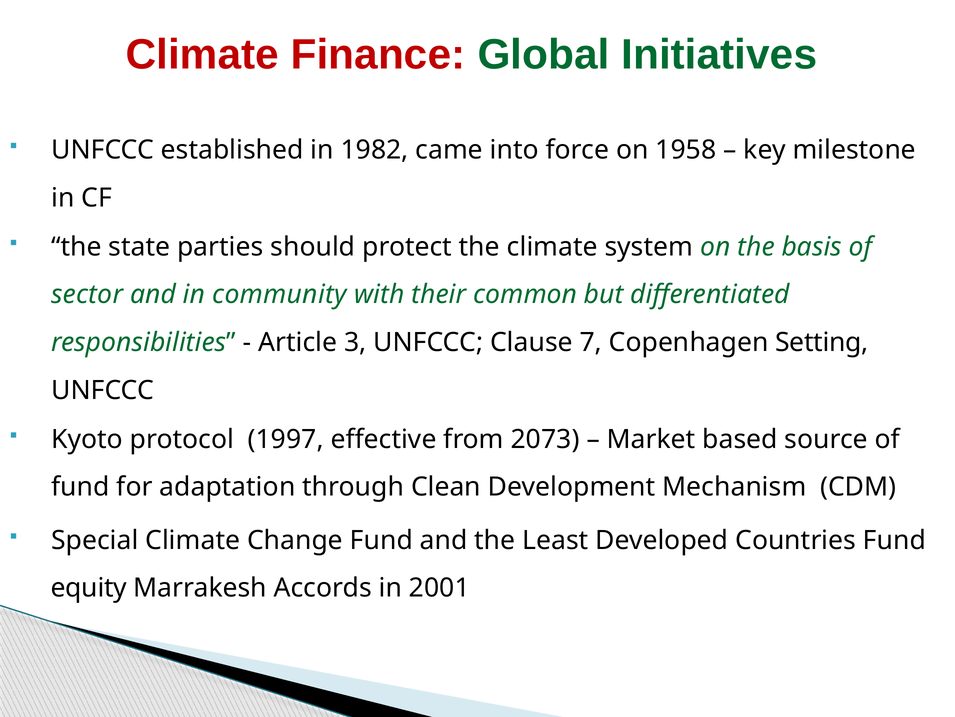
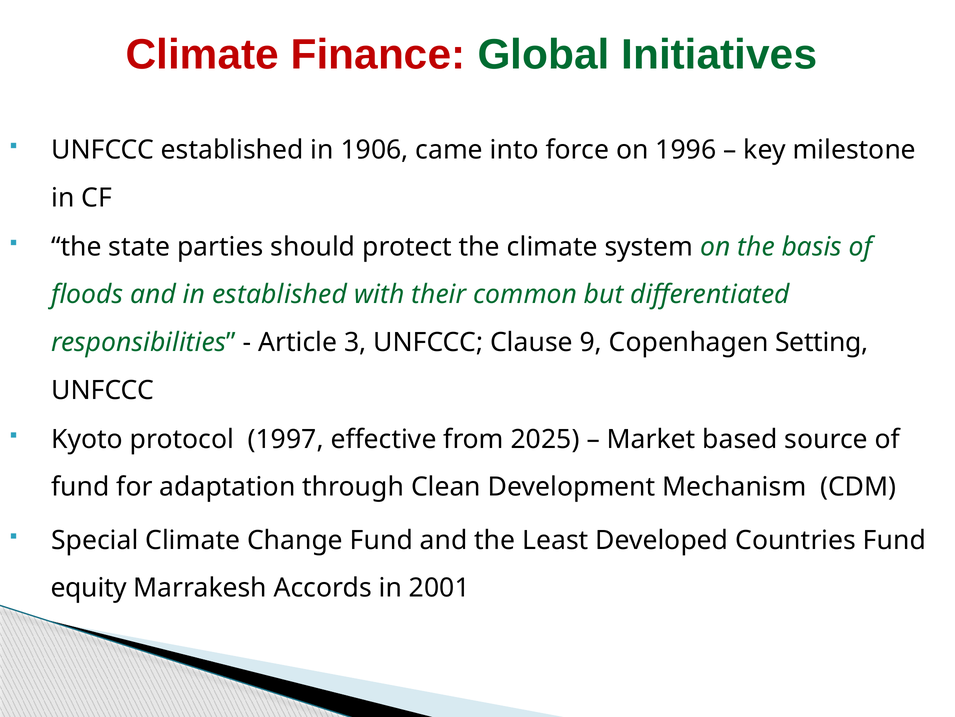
1982: 1982 -> 1906 (375, 150)
1958: 1958 -> 1996 (686, 150)
sector: sector -> floods (87, 294)
in community: community -> established (280, 294)
7: 7 -> 9 (591, 342)
2073: 2073 -> 2025 (545, 439)
